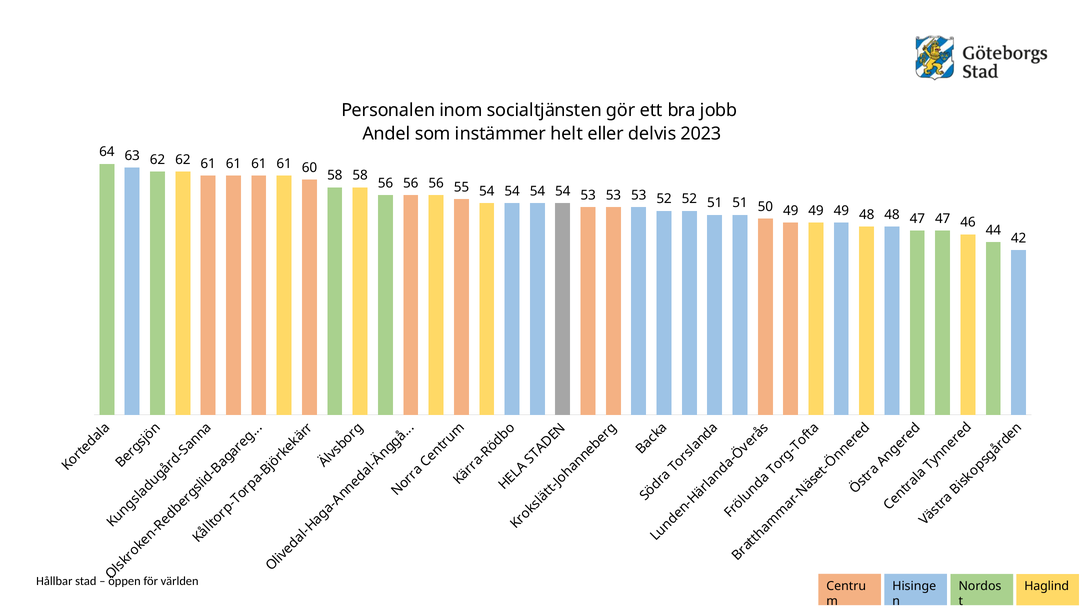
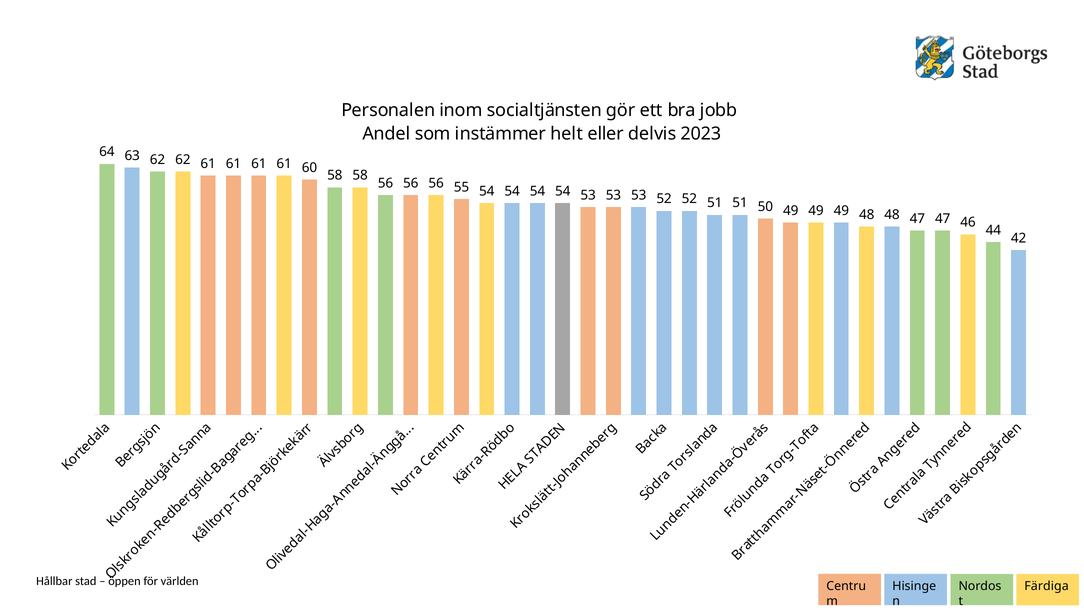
Haglind: Haglind -> Färdiga (1047, 586)
